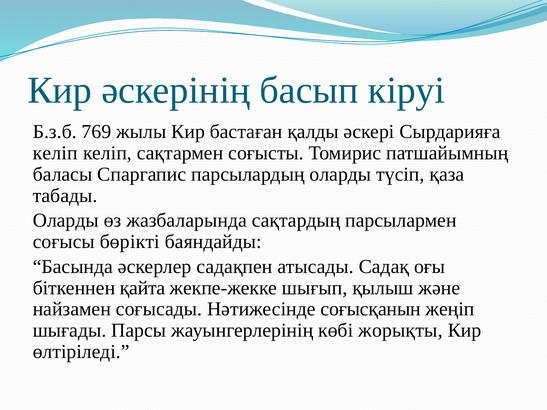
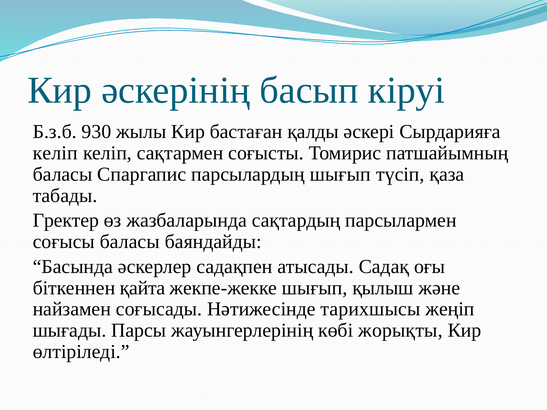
769: 769 -> 930 (96, 132)
парсылардың оларды: оларды -> шығып (340, 174)
Оларды: Оларды -> Гректер (66, 221)
соғысы бөрікті: бөрікті -> баласы (130, 242)
соғысқанын: соғысқанын -> тарихшысы (370, 309)
